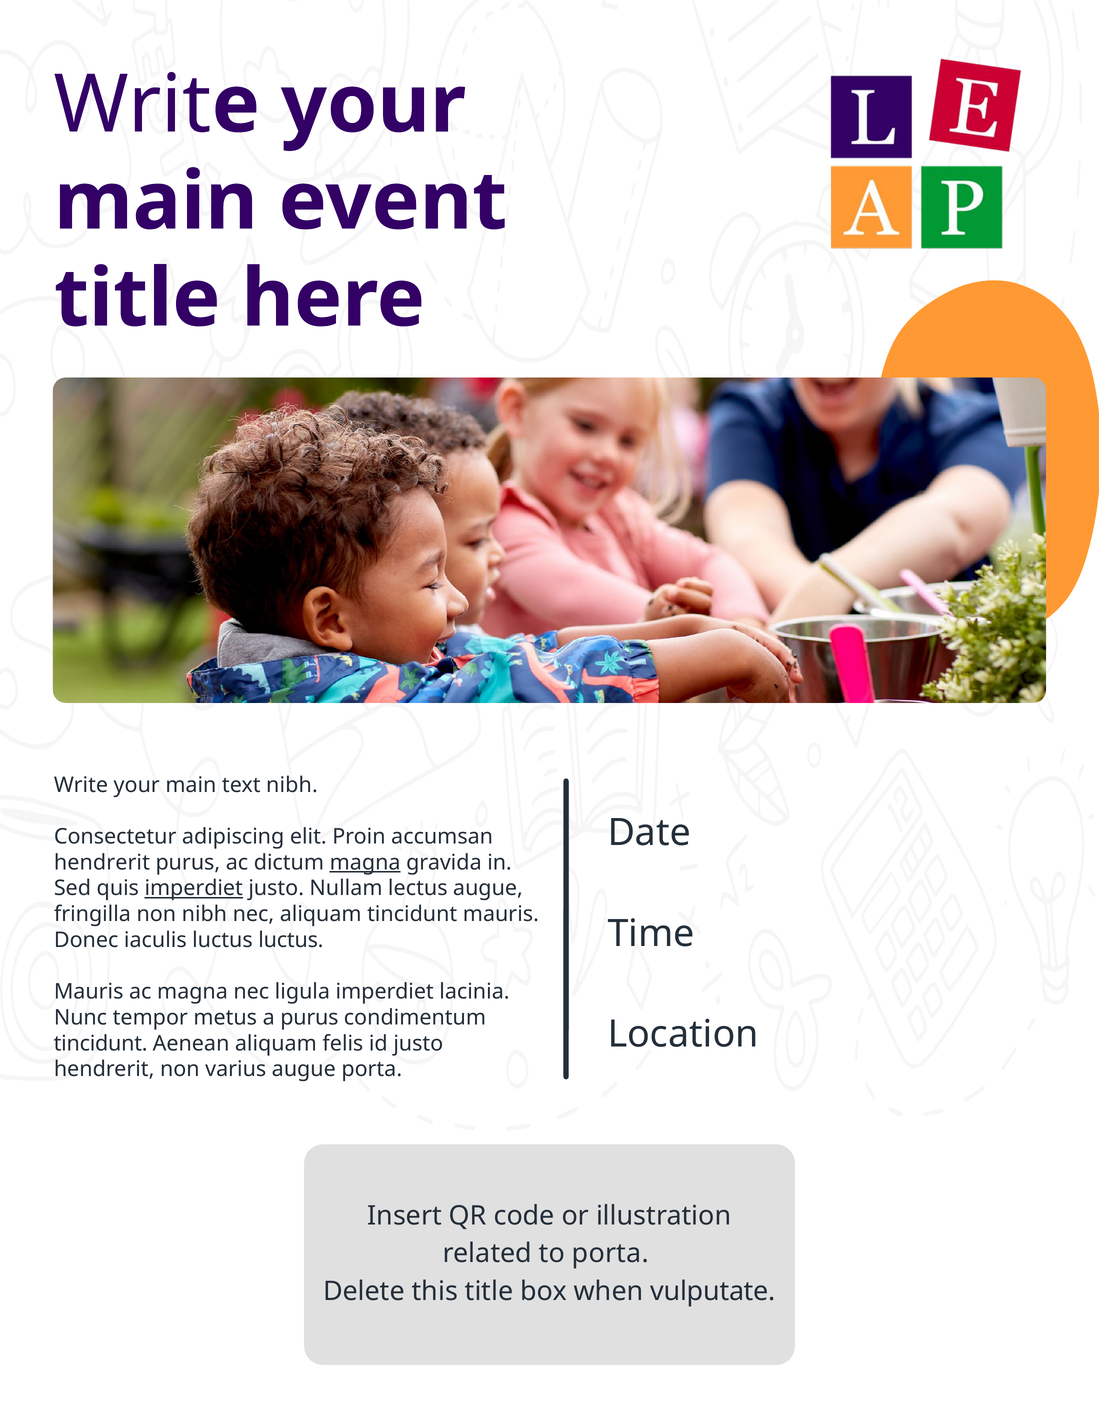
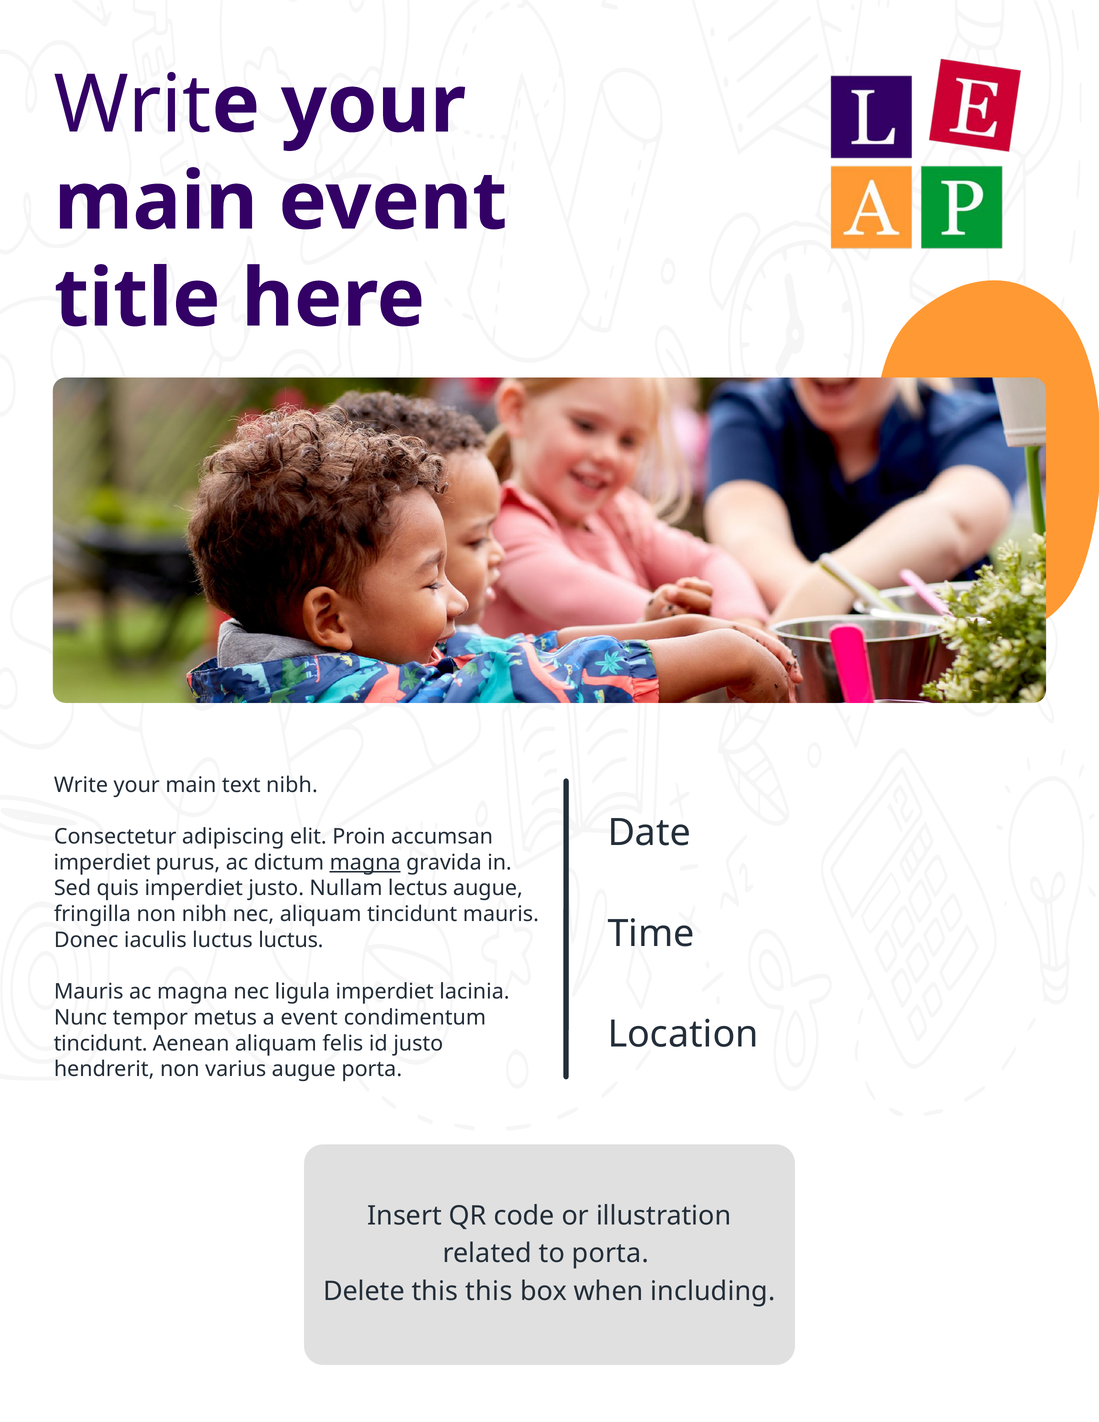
hendrerit: hendrerit -> imperdiet (102, 863)
imperdiet underline: present -> none (194, 889)
a purus: purus -> event (309, 1018)
this title: title -> this (489, 1291)
vulputate: vulputate -> including (713, 1291)
